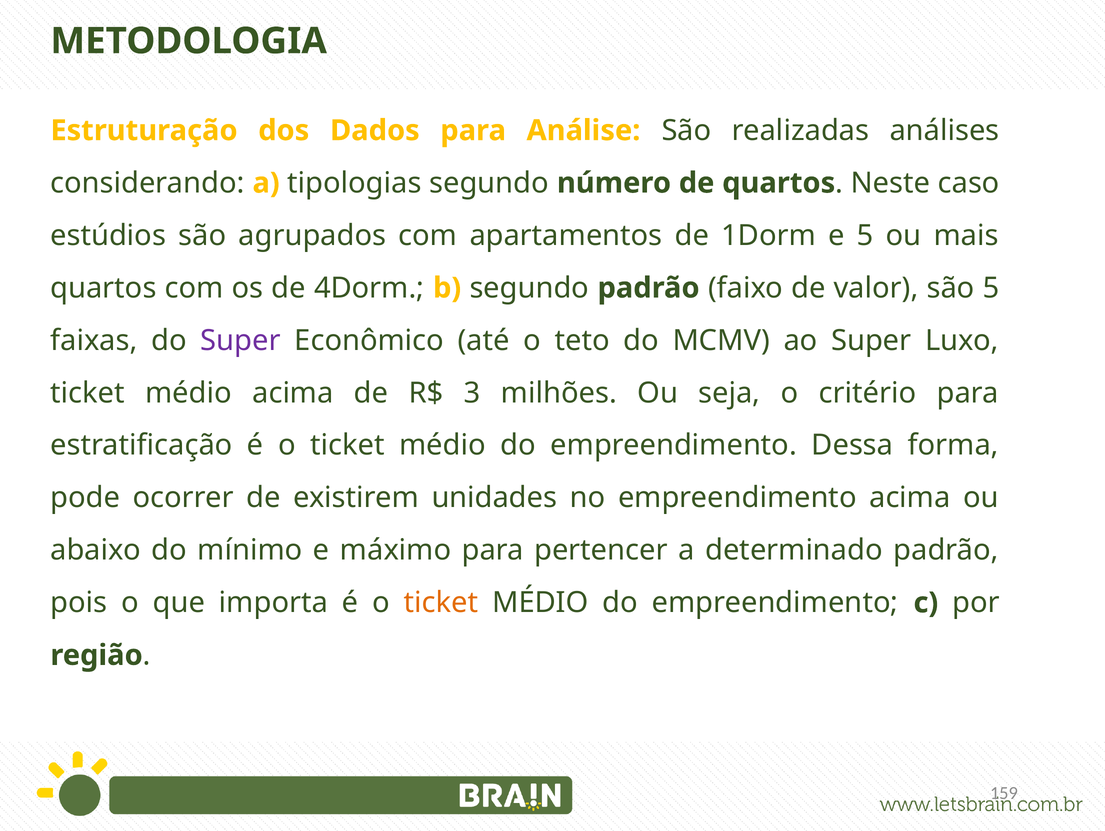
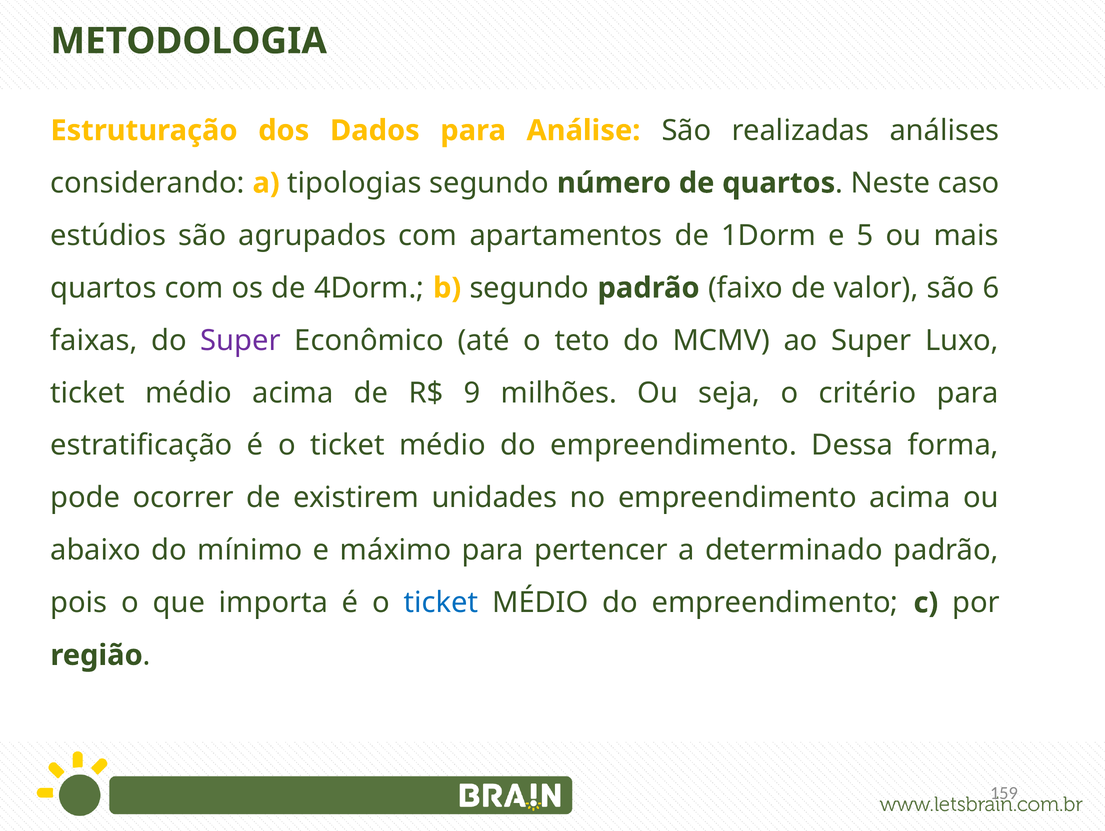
são 5: 5 -> 6 (991, 288)
3: 3 -> 9 (472, 393)
ticket colour: orange -> blue (441, 603)
